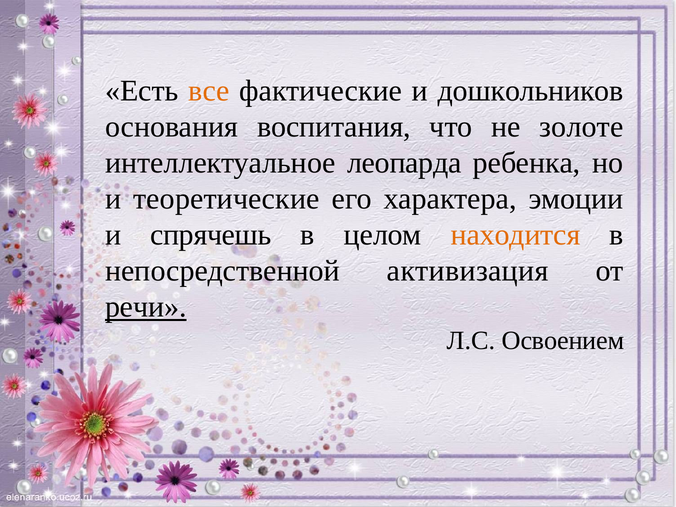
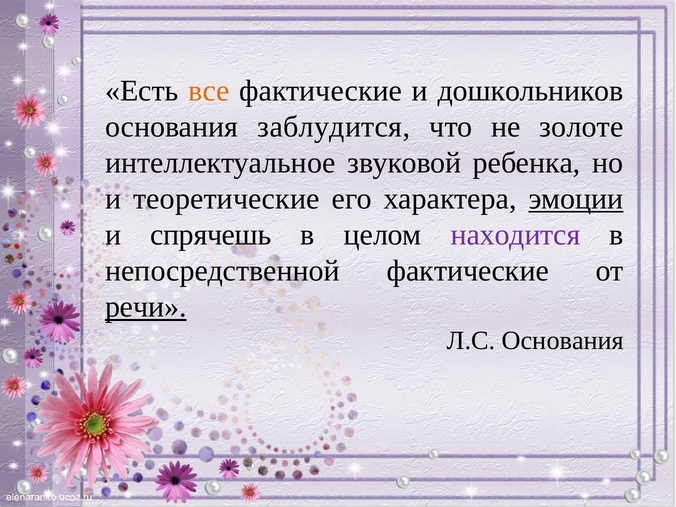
воспитания: воспитания -> заблудится (334, 127)
леопарда: леопарда -> звуковой (404, 163)
эмоции underline: none -> present (576, 199)
находится colour: orange -> purple (515, 235)
непосредственной активизация: активизация -> фактические (468, 271)
Л.С Освоением: Освоением -> Основания (563, 341)
